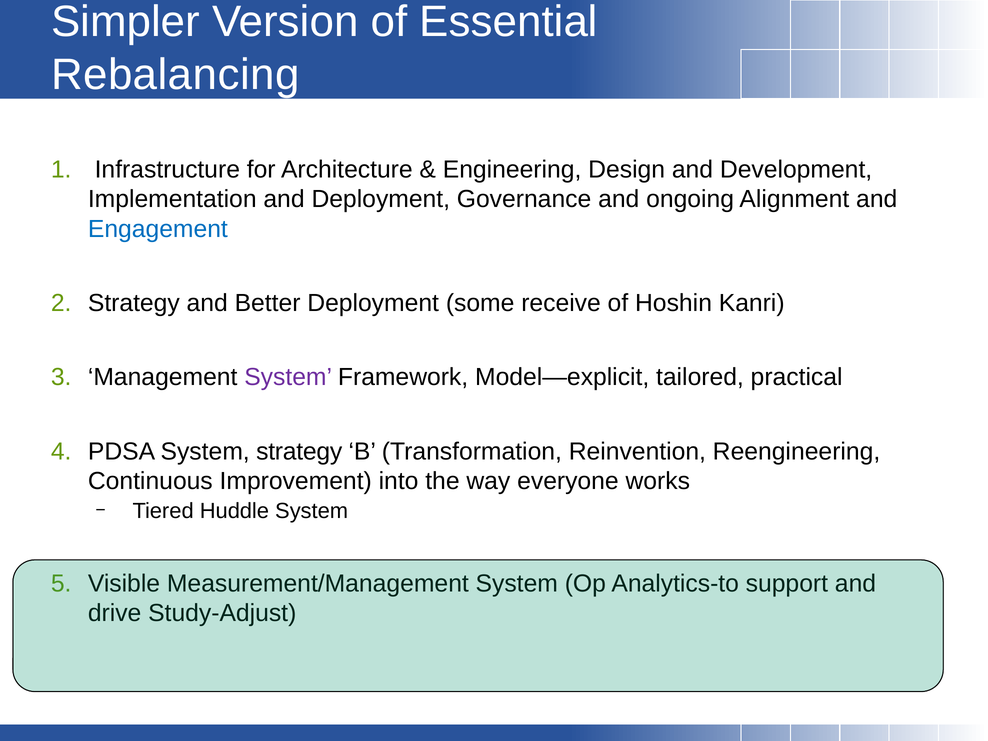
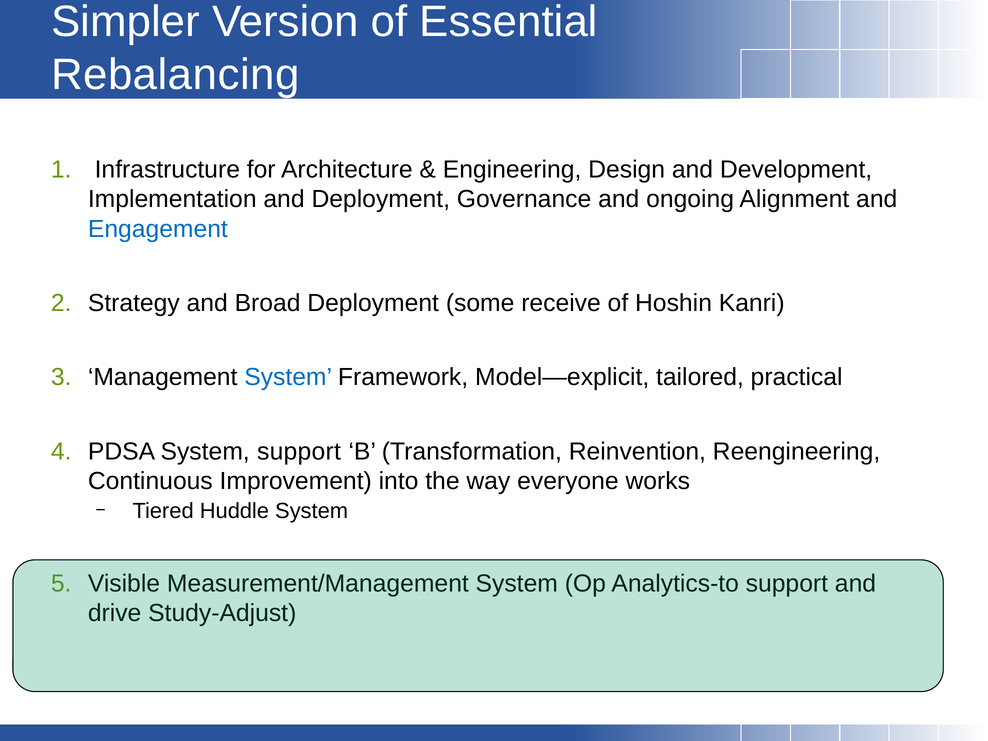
Better: Better -> Broad (268, 303)
System colour: purple -> blue (288, 377)
System strategy: strategy -> support (299, 451)
